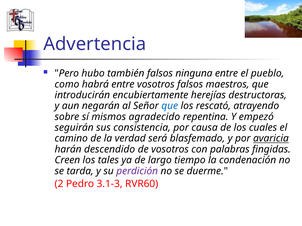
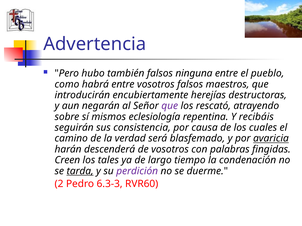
que colour: blue -> purple (170, 106)
agradecido: agradecido -> eclesiología (154, 117)
empezó: empezó -> recibáis (256, 117)
descendido: descendido -> descenderá (110, 150)
tarda underline: none -> present (80, 171)
3.1-3: 3.1-3 -> 6.3-3 (110, 184)
